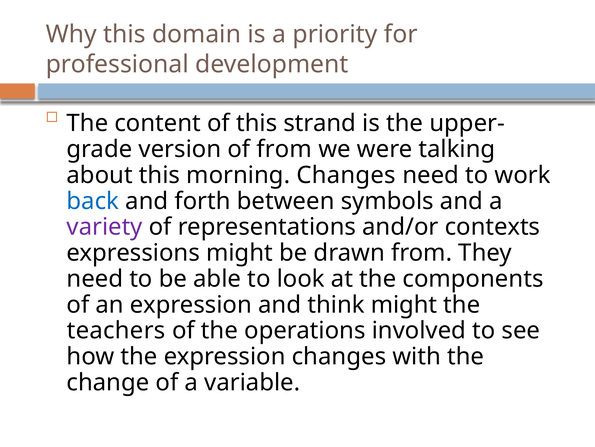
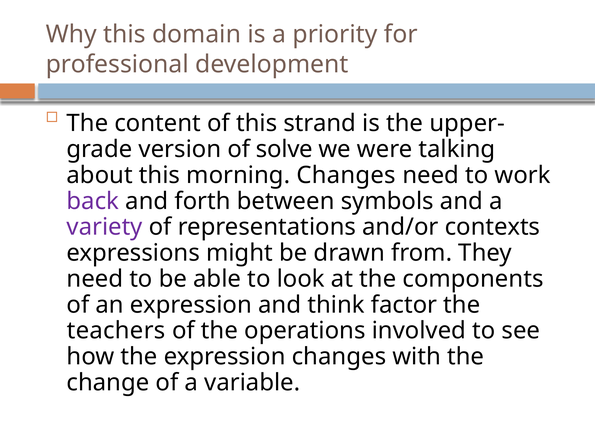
of from: from -> solve (284, 149)
back colour: blue -> purple (93, 201)
think might: might -> factor (404, 304)
